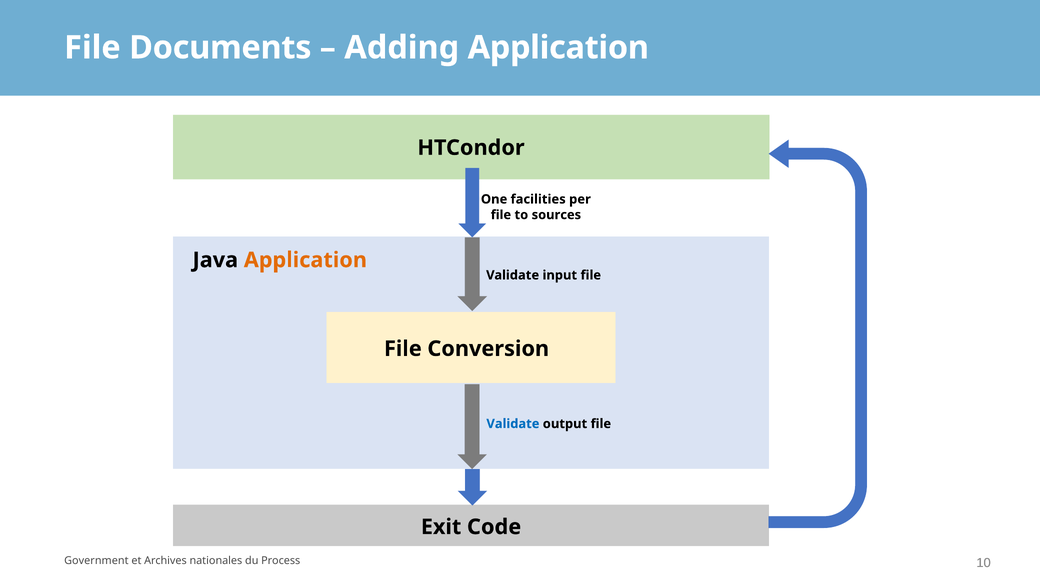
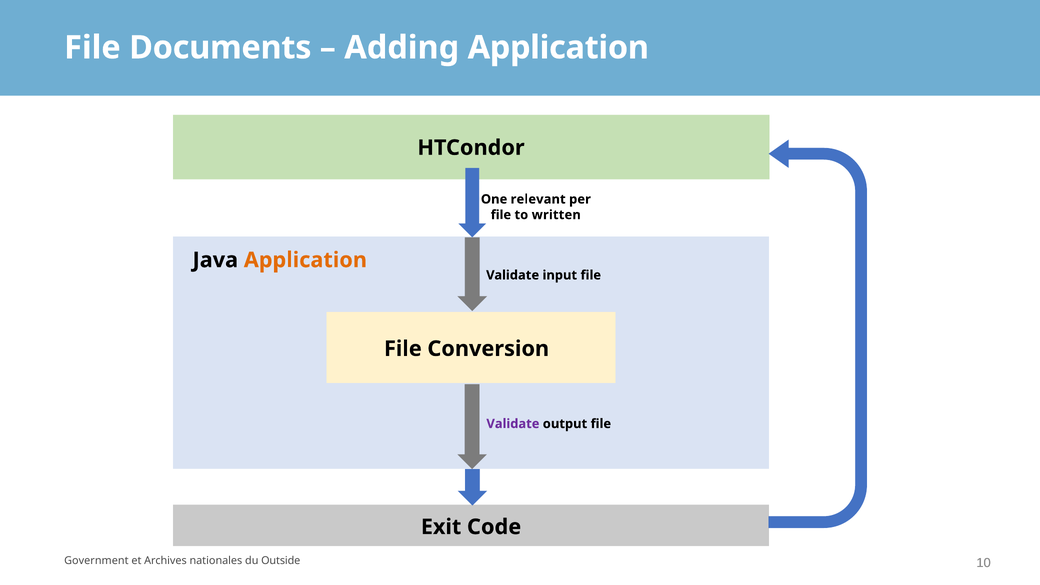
facilities: facilities -> relevant (538, 199)
sources: sources -> written (556, 215)
Validate colour: blue -> purple (513, 424)
Process: Process -> Outside (281, 561)
